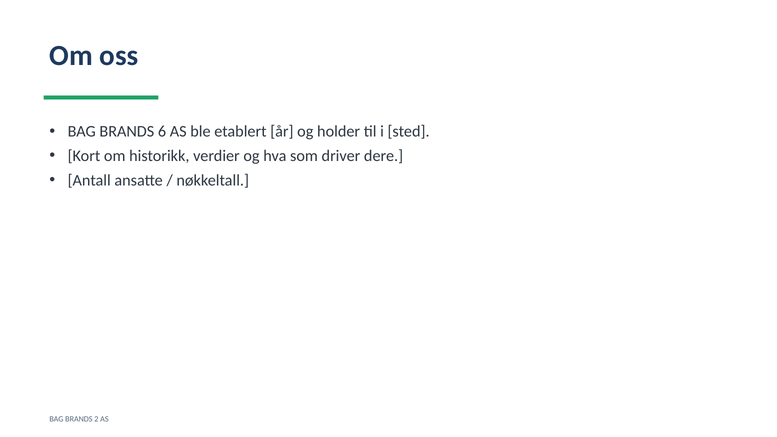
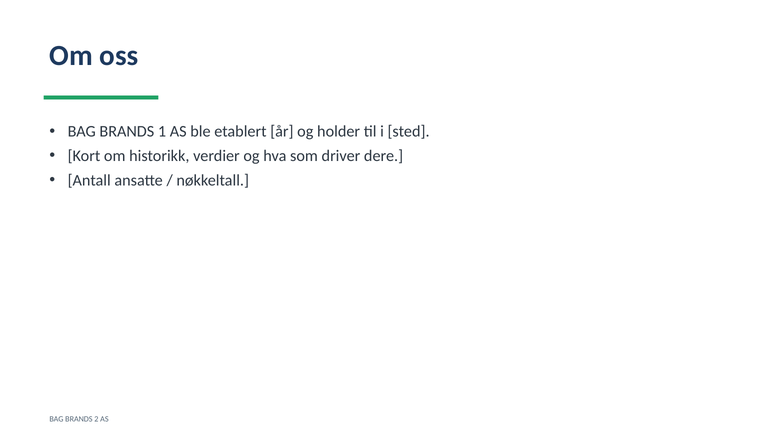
6: 6 -> 1 (162, 132)
